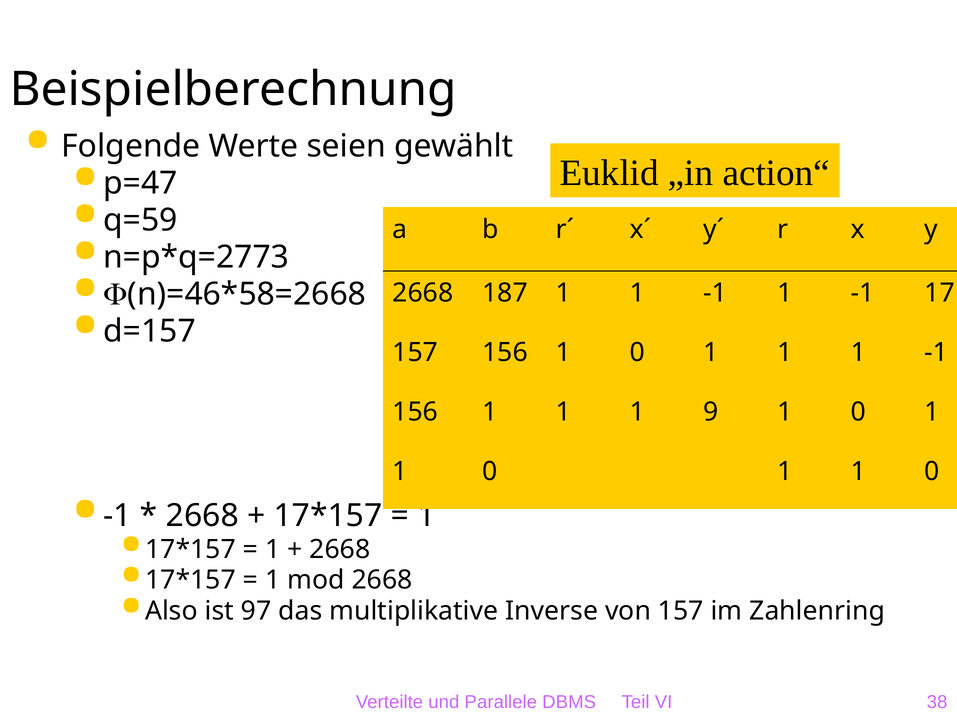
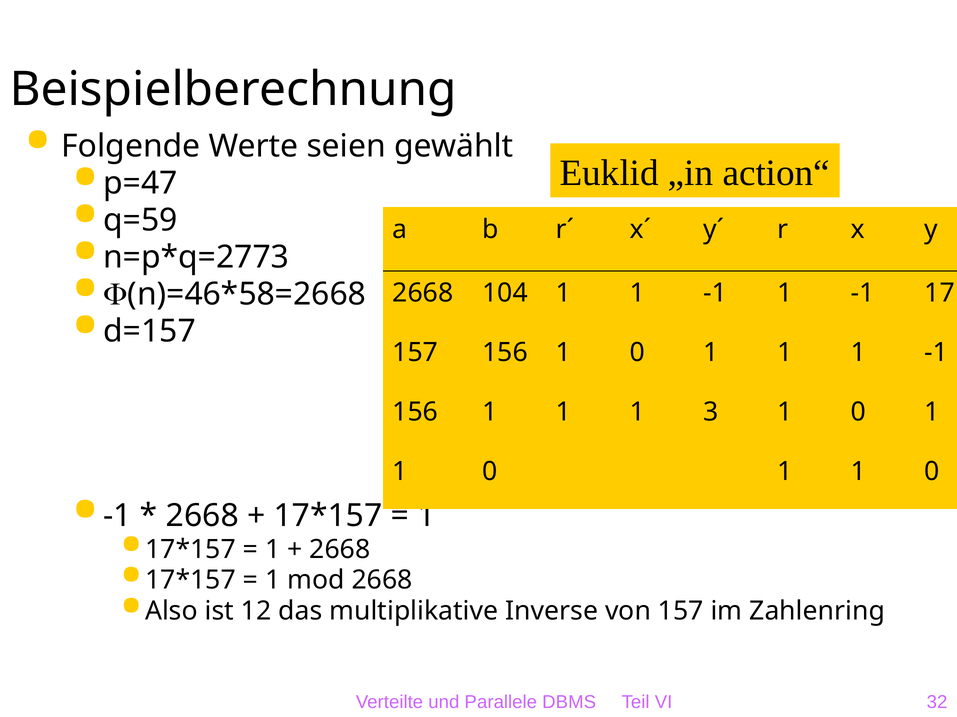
187: 187 -> 104 (505, 293)
9: 9 -> 3 (711, 412)
97: 97 -> 12 (256, 612)
38: 38 -> 32 (937, 703)
